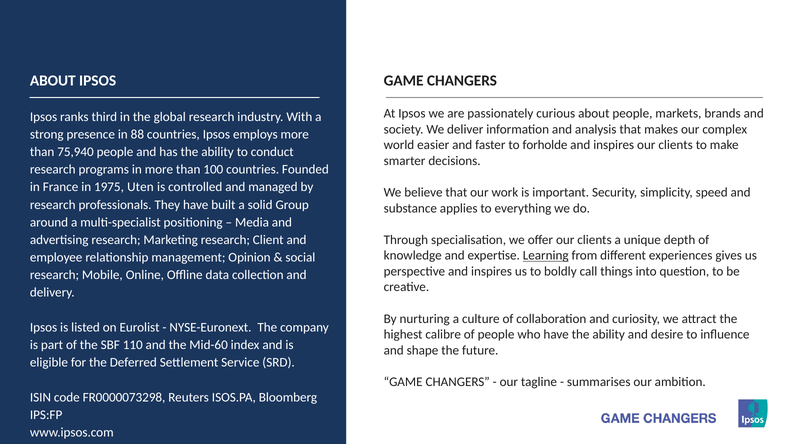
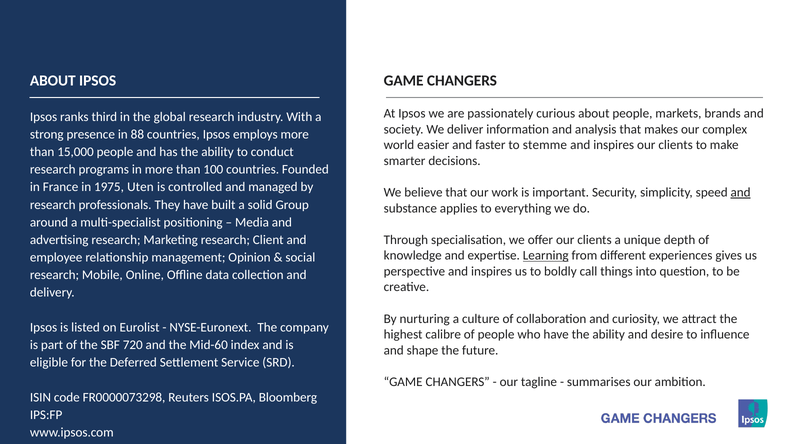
forholde: forholde -> stemme (545, 145)
75,940: 75,940 -> 15,000 (76, 152)
and underline: none -> present (741, 192)
110: 110 -> 720 (133, 345)
